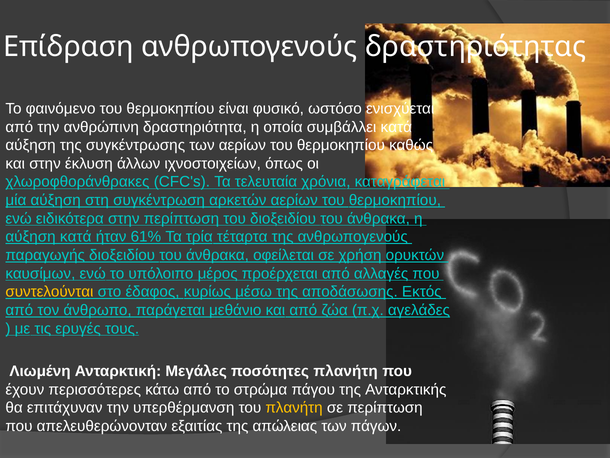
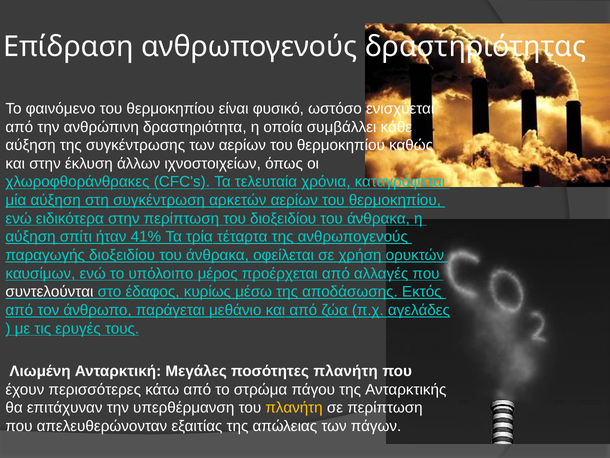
συμβάλλει κατά: κατά -> κάθε (396, 127)
αύξηση κατά: κατά -> σπίτι (76, 237)
61%: 61% -> 41% (146, 237)
συντελούνται colour: yellow -> white (49, 292)
